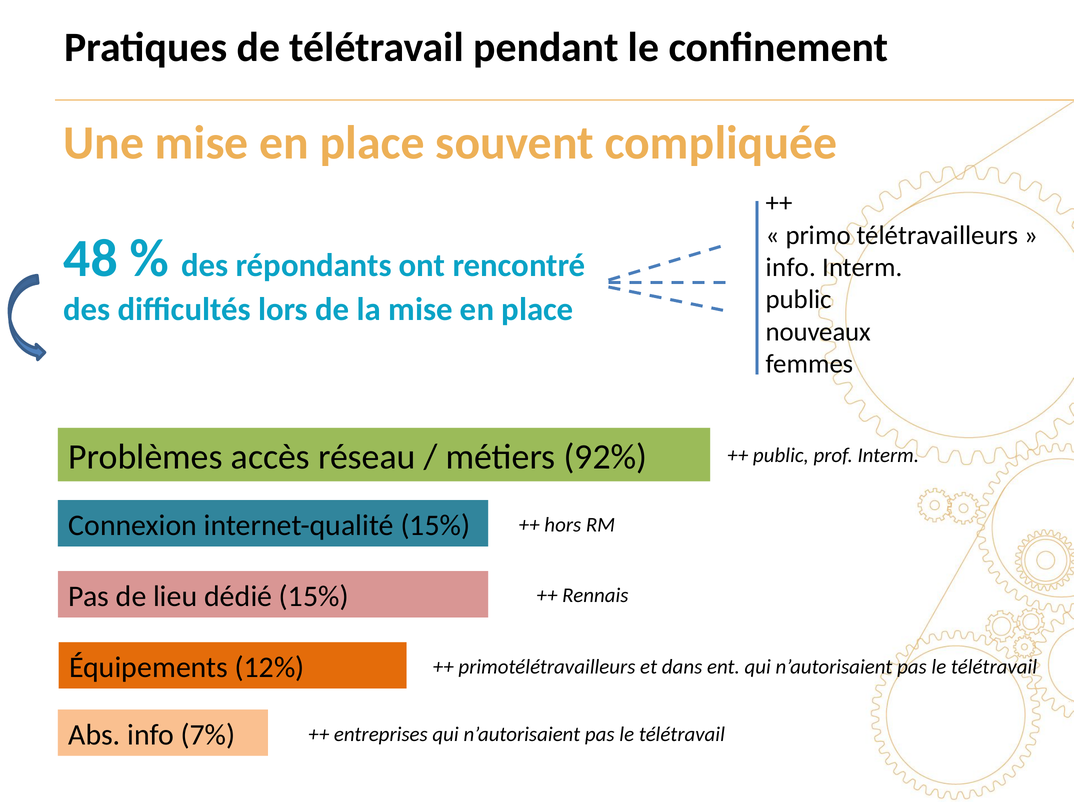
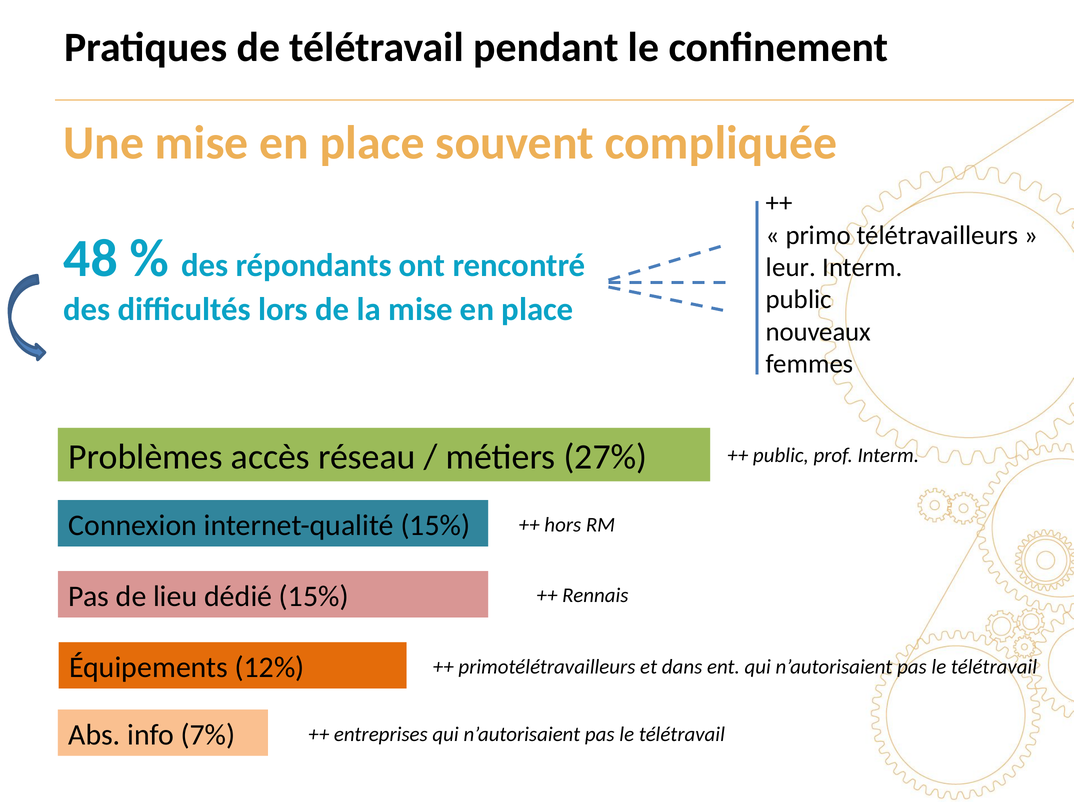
info: info -> leur (791, 268)
92%: 92% -> 27% (605, 457)
